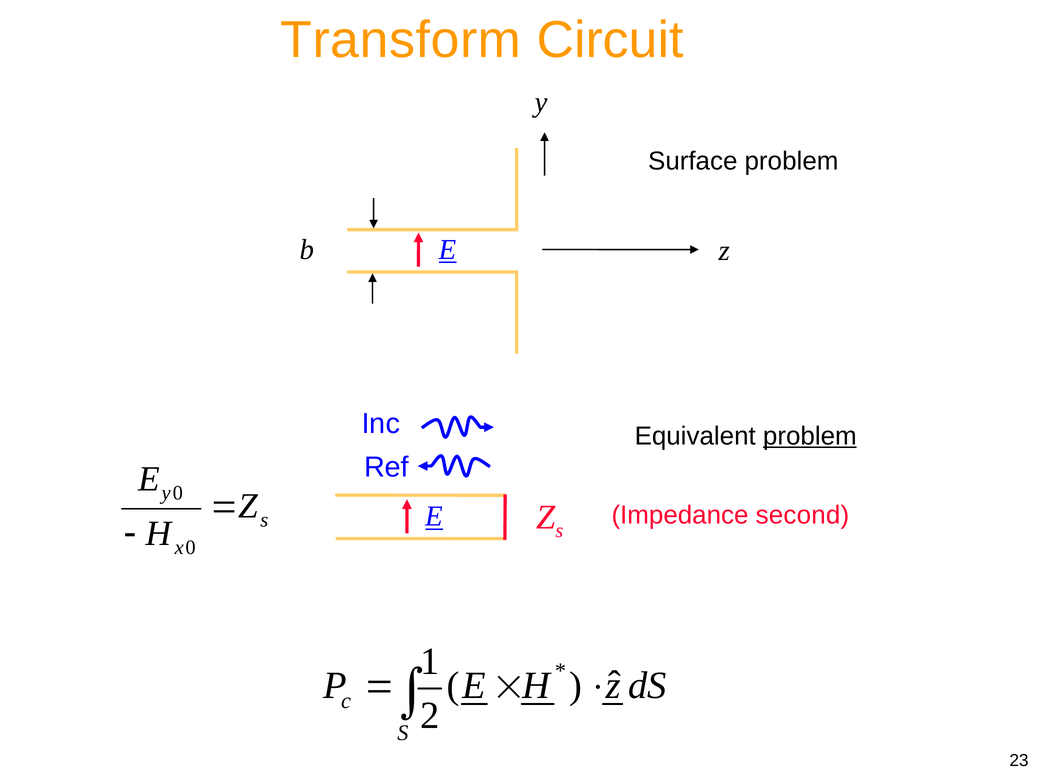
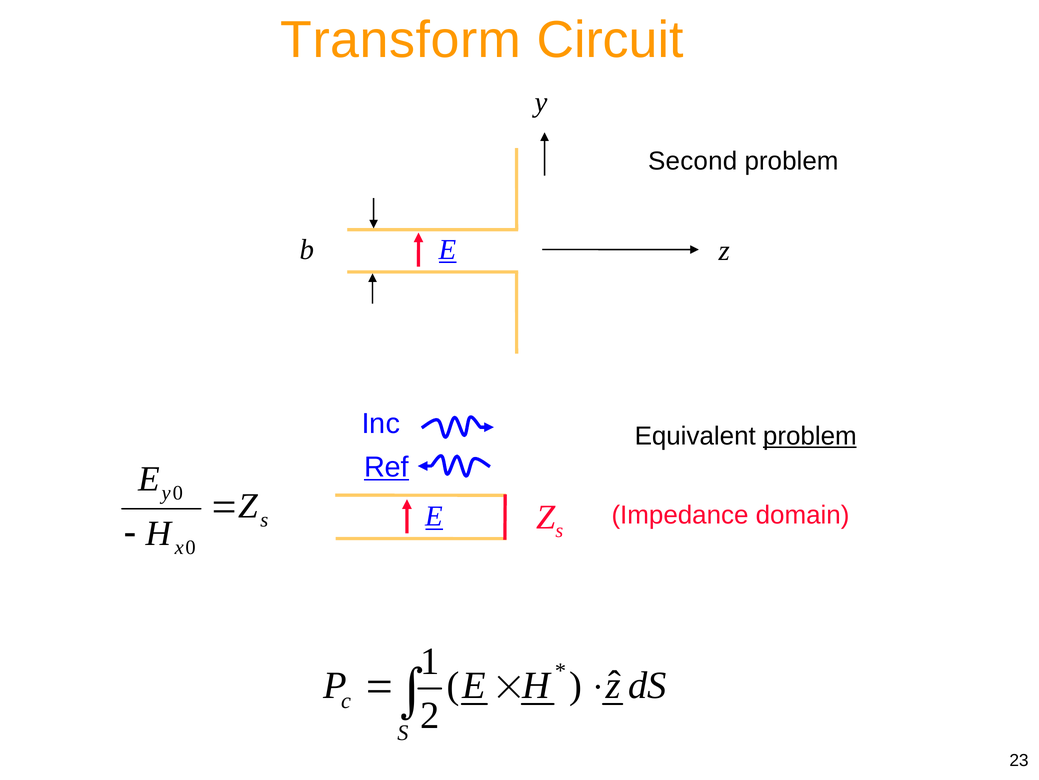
Surface: Surface -> Second (693, 161)
Ref underline: none -> present (386, 467)
second: second -> domain (803, 515)
